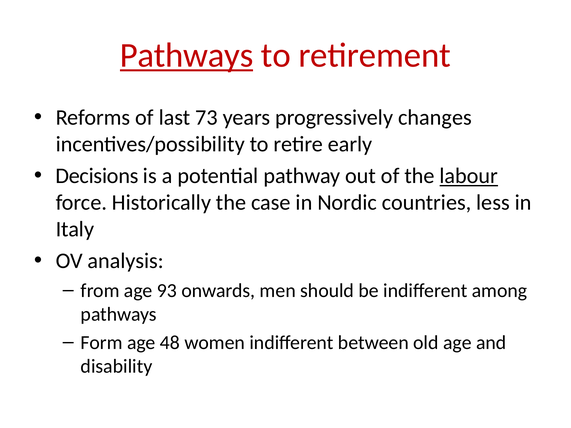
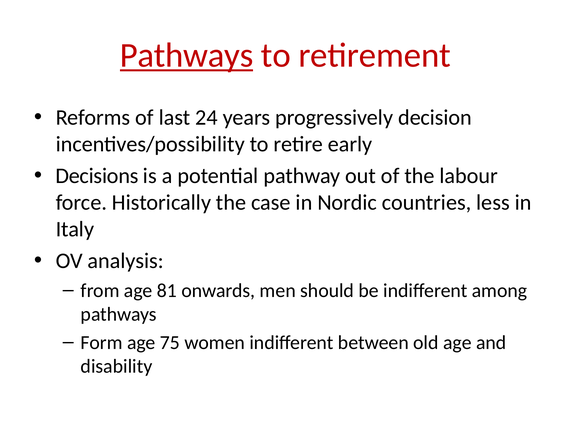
73: 73 -> 24 (206, 118)
changes: changes -> decision (435, 118)
labour underline: present -> none (469, 176)
93: 93 -> 81 (167, 291)
48: 48 -> 75 (170, 343)
